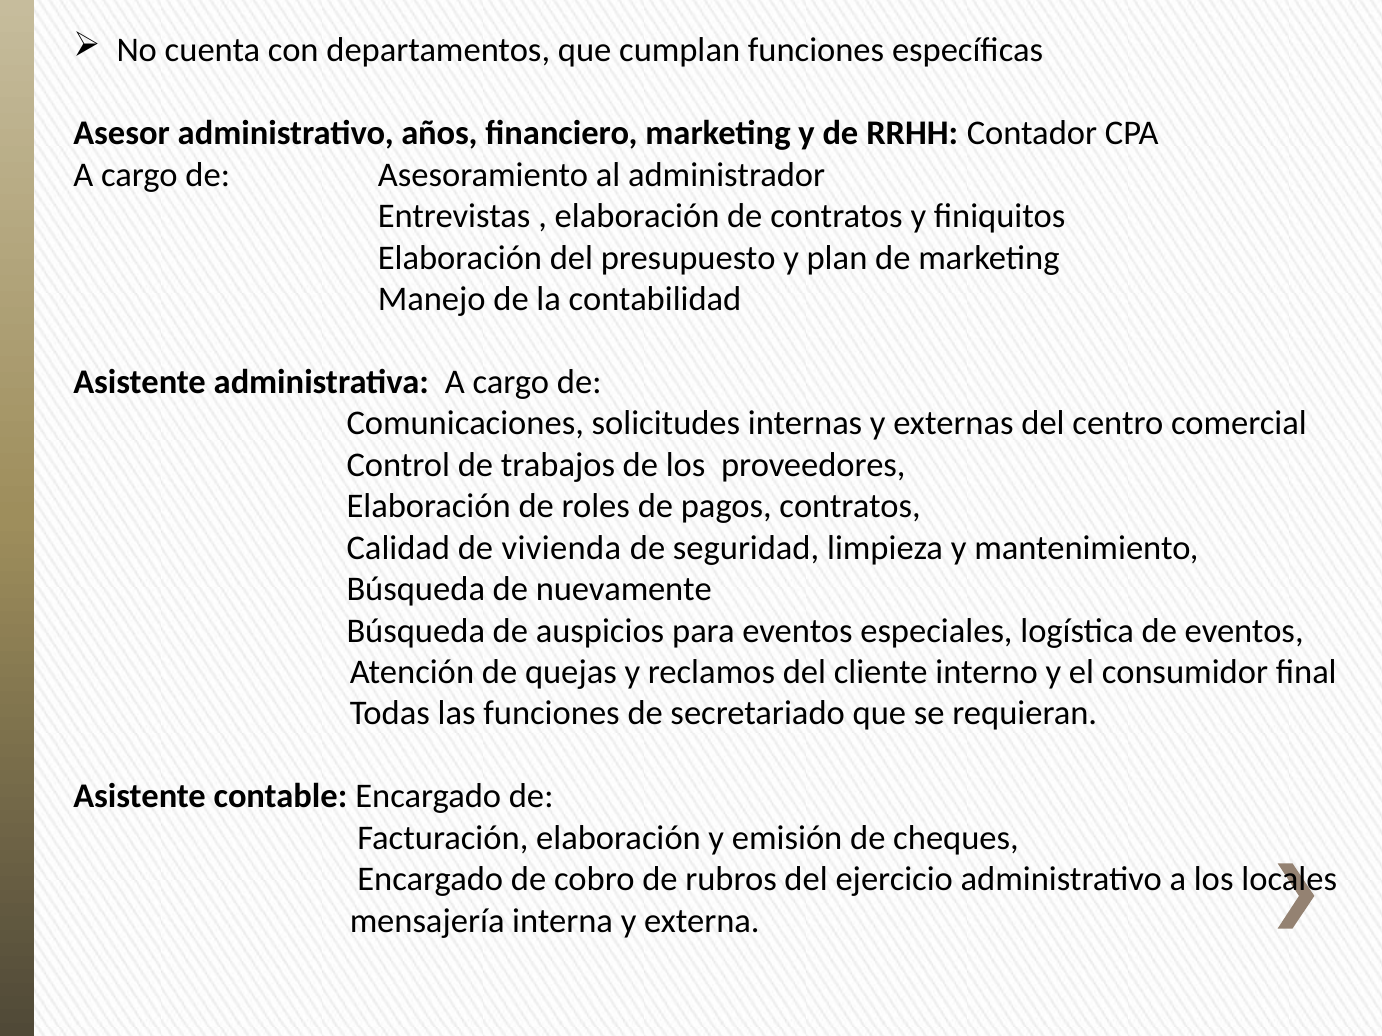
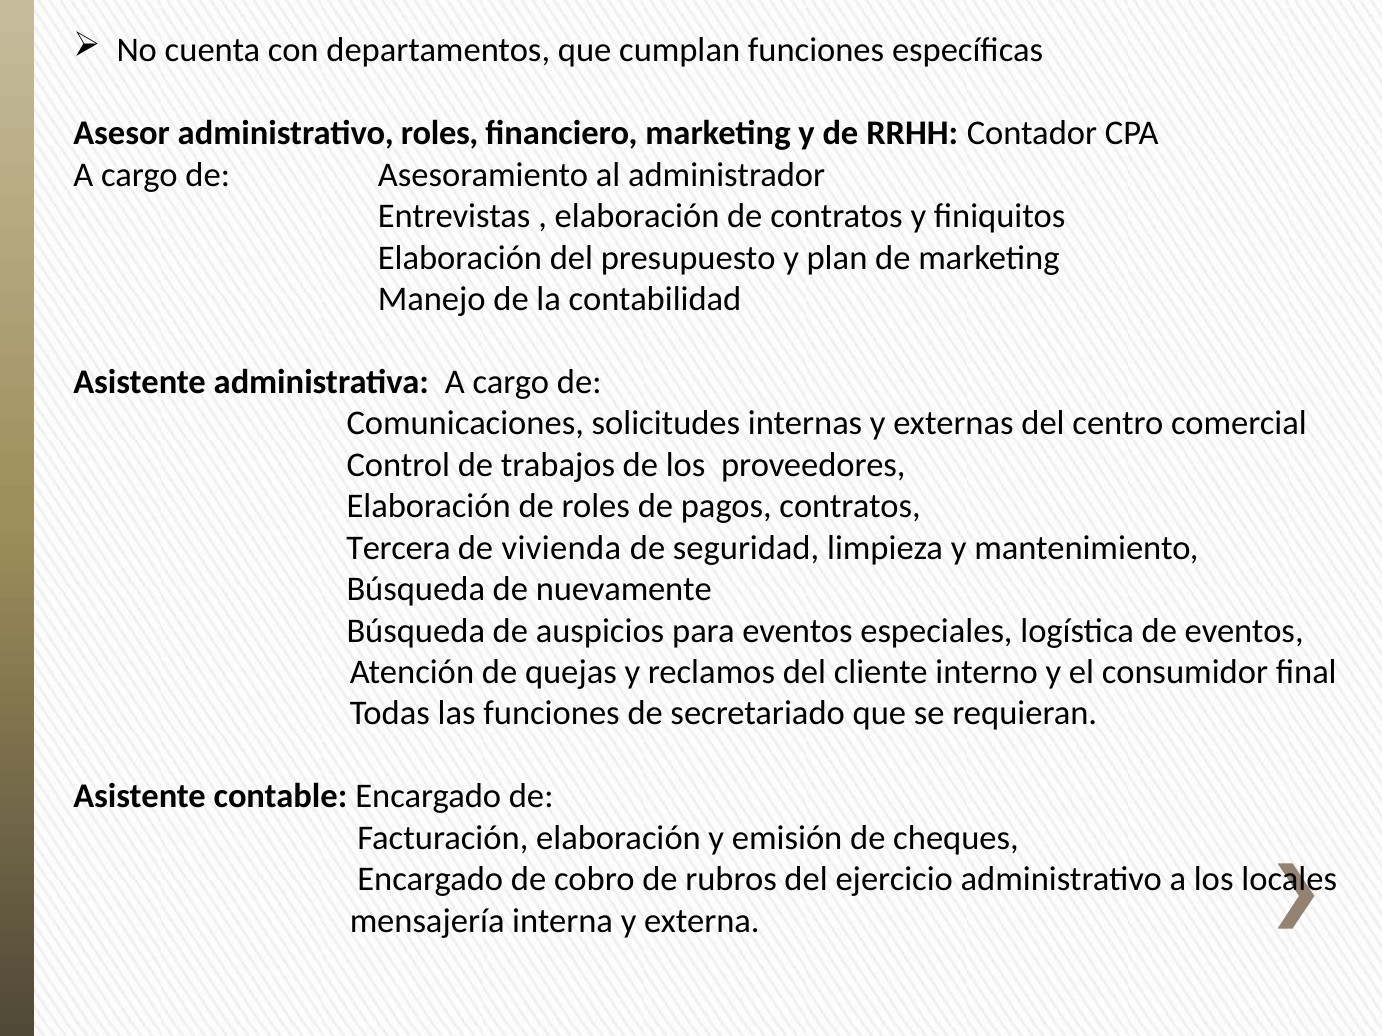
administrativo años: años -> roles (440, 133)
Calidad: Calidad -> Tercera (398, 548)
